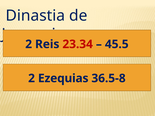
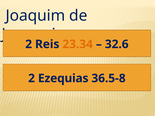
Dinastia: Dinastia -> Joaquim (35, 16)
23.34 colour: red -> orange (78, 44)
45.5: 45.5 -> 32.6 (117, 44)
